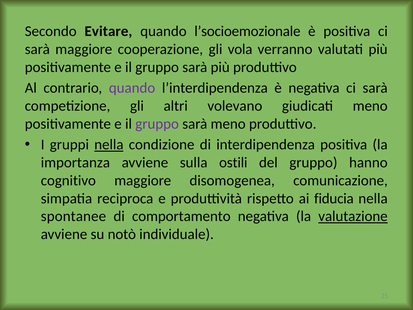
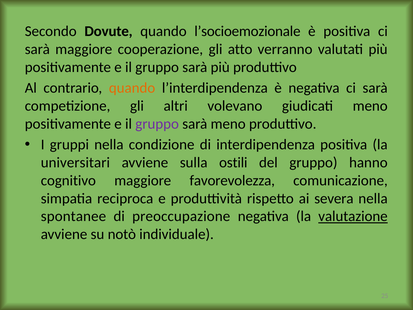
Evitare: Evitare -> Dovute (109, 31)
vola: vola -> atto (240, 49)
quando colour: purple -> orange (132, 88)
nella underline: present -> none (109, 145)
importanza: importanza -> universitari (75, 163)
disomogenea: disomogenea -> favorevolezza (232, 180)
fiducia: fiducia -> severa (334, 198)
comportamento: comportamento -> preoccupazione (181, 216)
